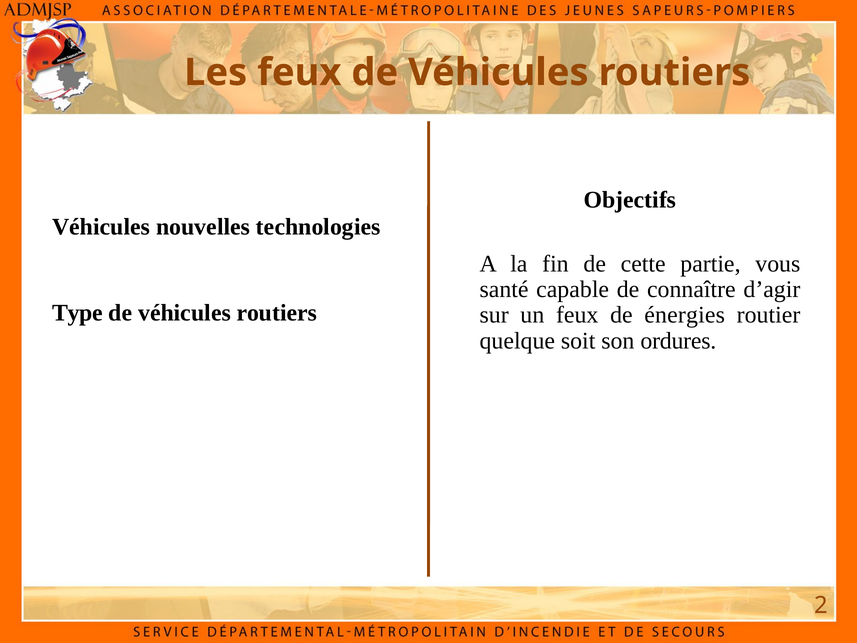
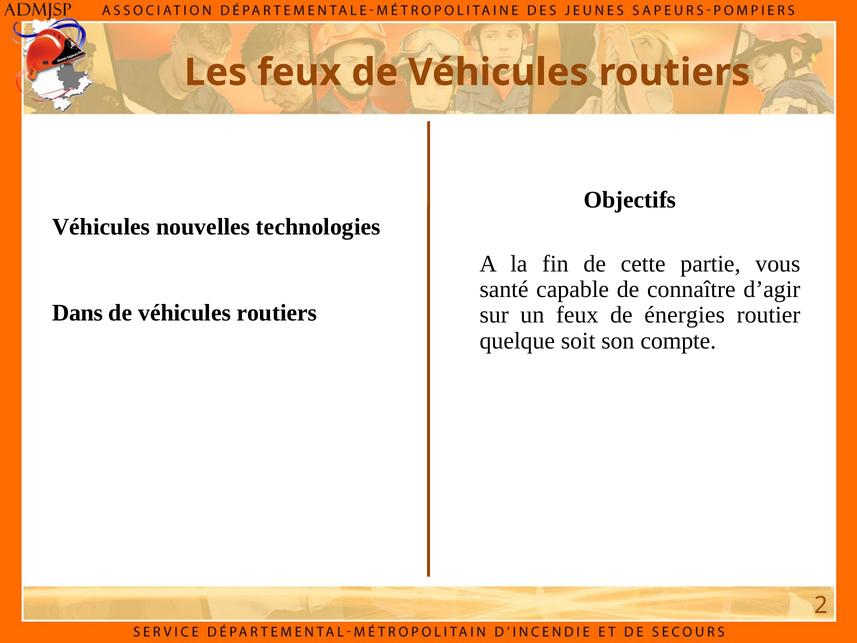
Type: Type -> Dans (78, 313)
ordures: ordures -> compte (678, 341)
